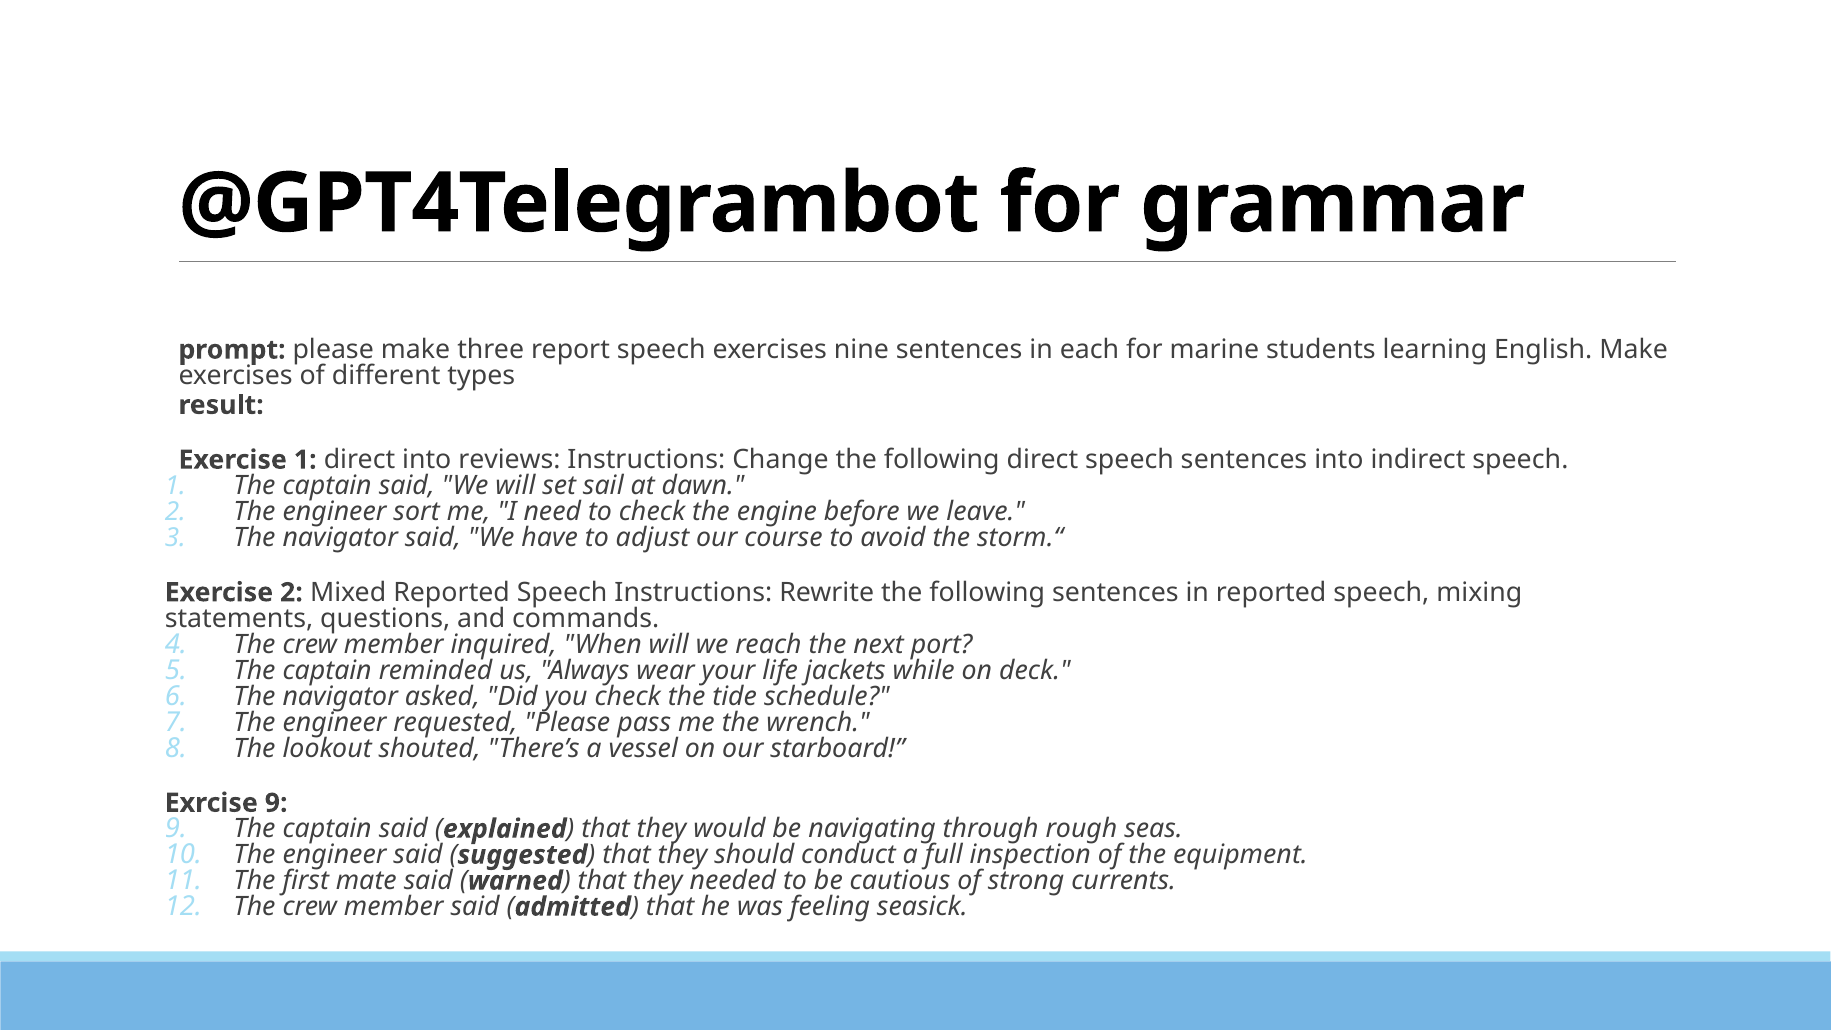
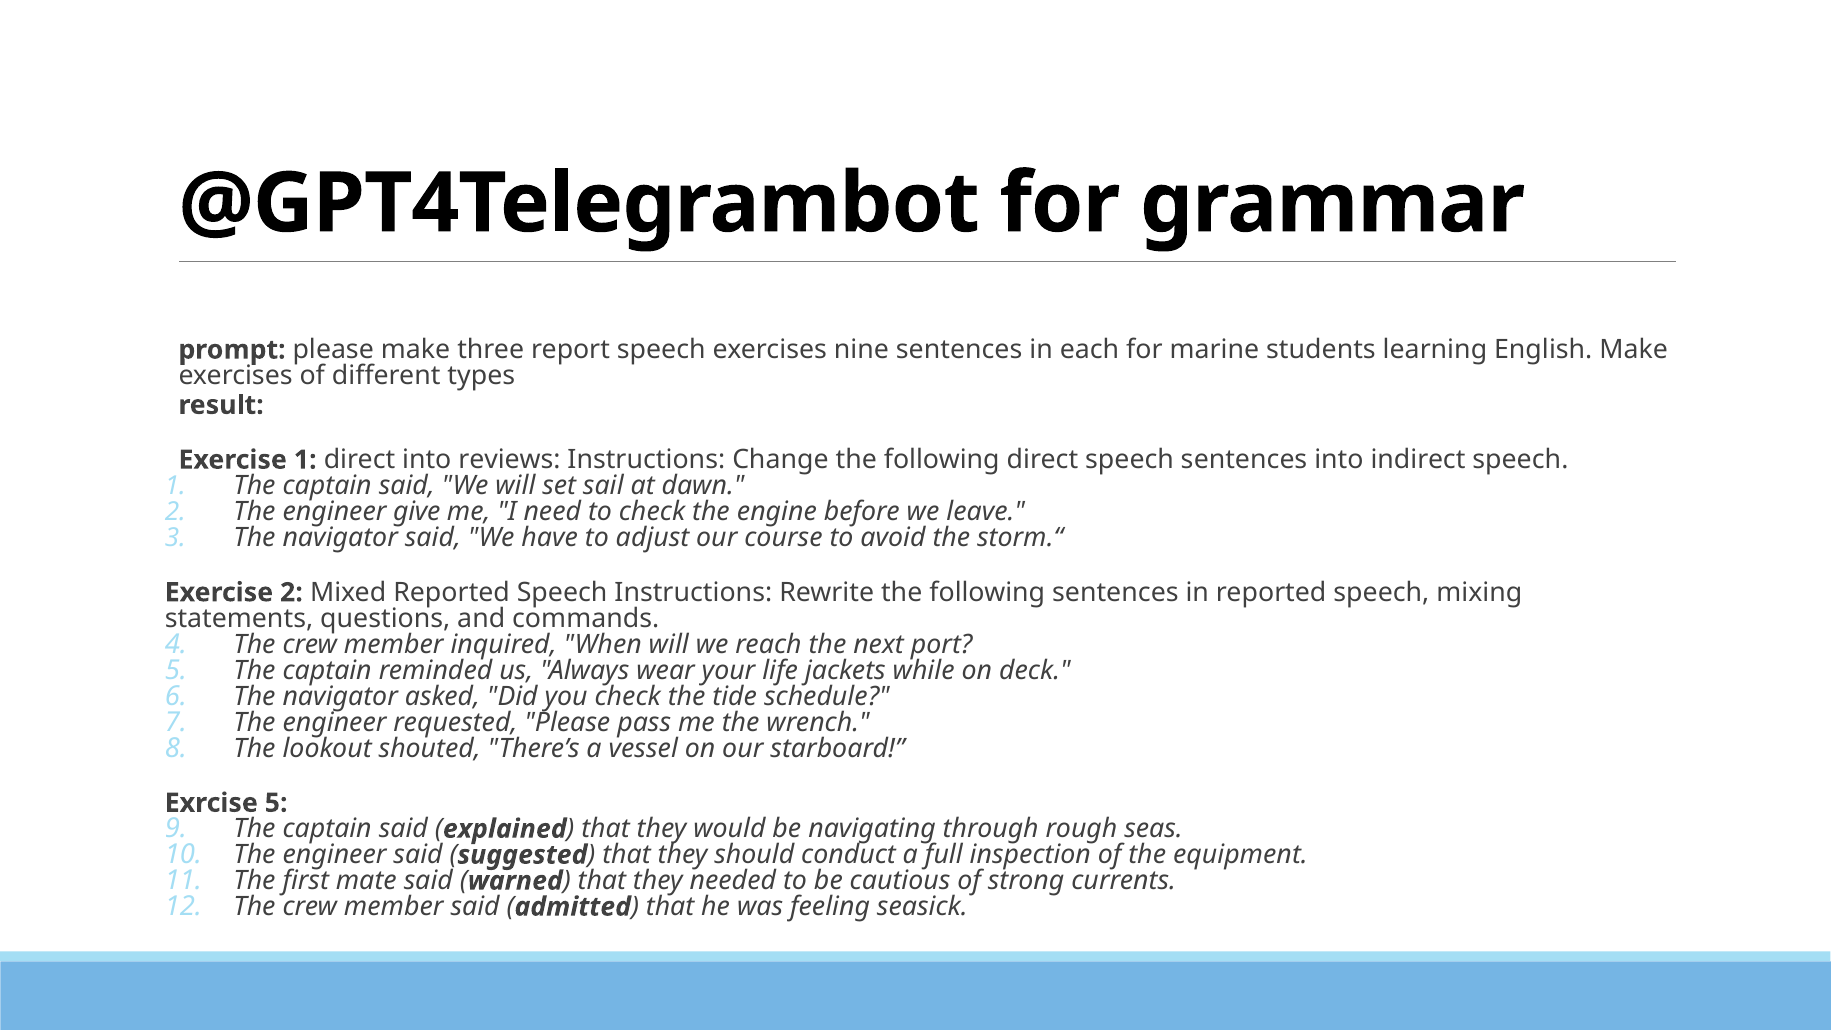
sort: sort -> give (417, 512)
Exrcise 9: 9 -> 5 (276, 803)
